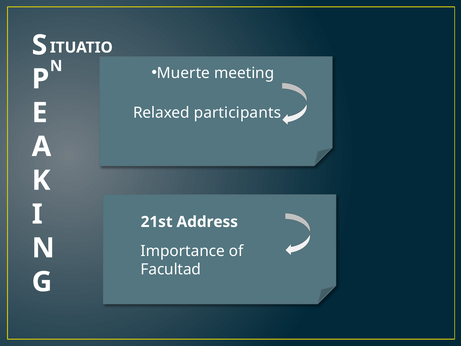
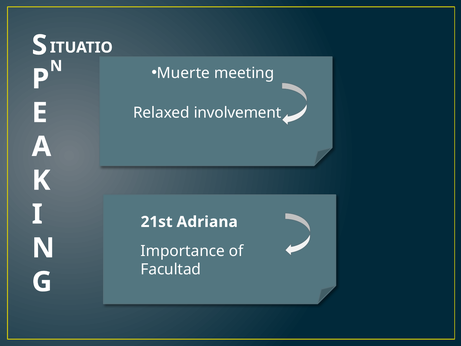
participants: participants -> involvement (238, 113)
Address: Address -> Adriana (207, 222)
